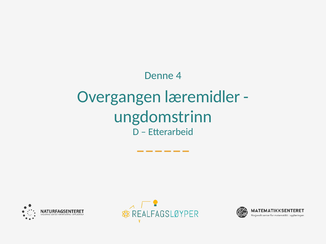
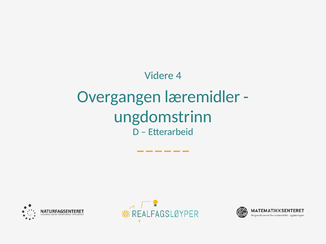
Denne: Denne -> Videre (159, 76)
